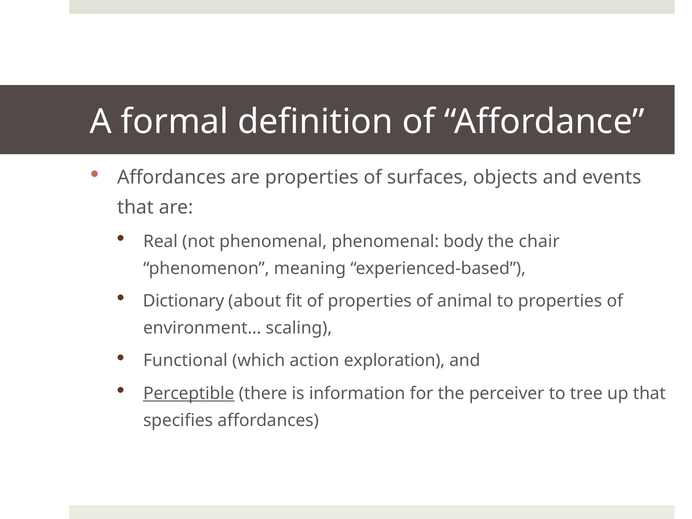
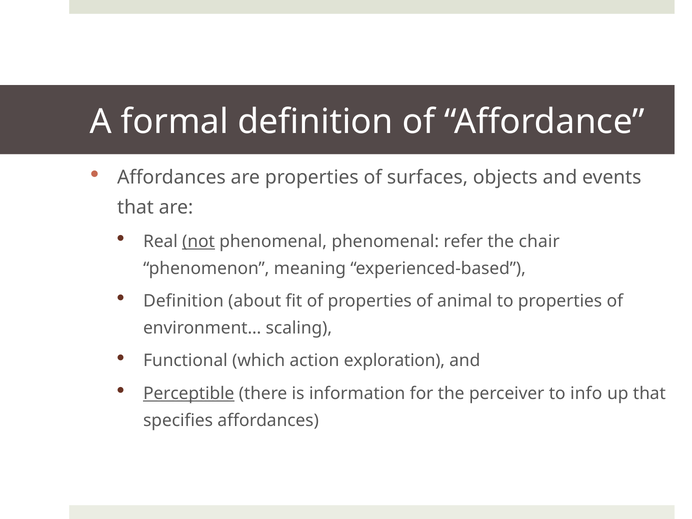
not underline: none -> present (199, 241)
body: body -> refer (463, 241)
Dictionary: Dictionary -> Definition (183, 301)
tree: tree -> info (586, 394)
